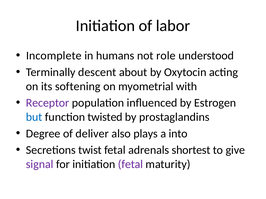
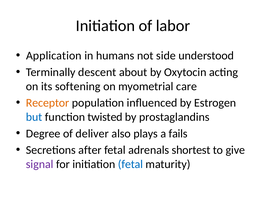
Incomplete: Incomplete -> Application (54, 56)
role: role -> side (166, 56)
with: with -> care (187, 87)
Receptor colour: purple -> orange (48, 103)
into: into -> fails (178, 134)
twist: twist -> after (90, 150)
fetal colour: purple -> blue (130, 165)
